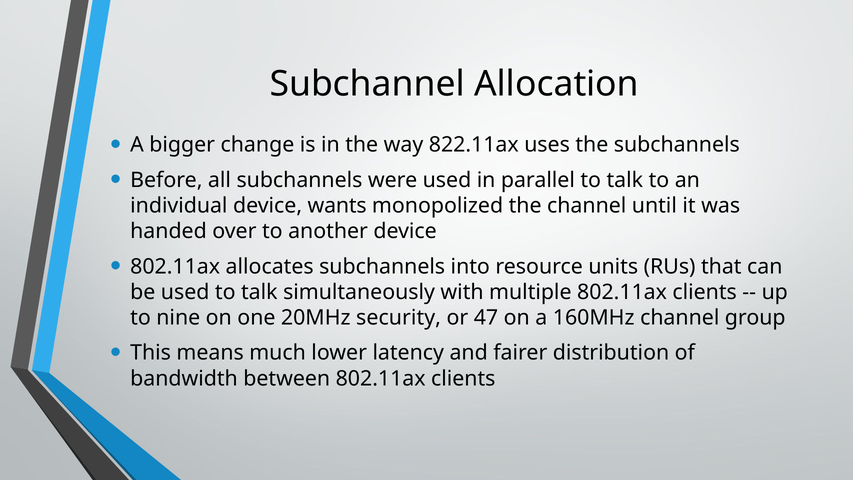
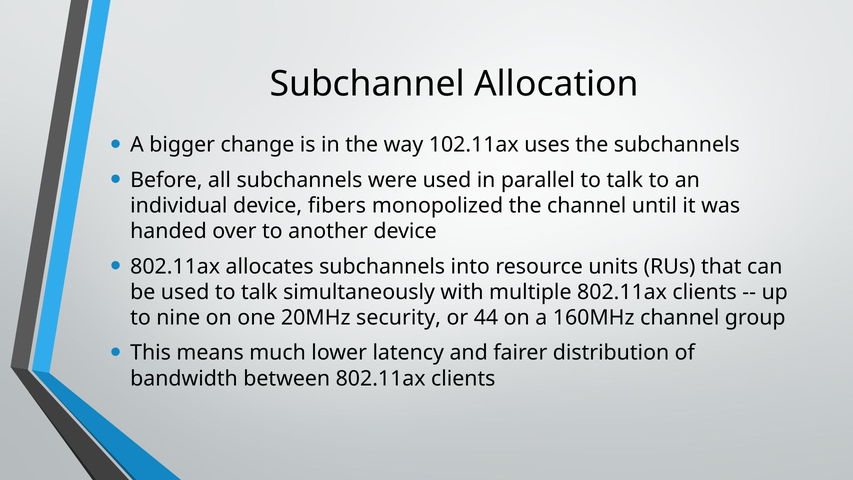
822.11ax: 822.11ax -> 102.11ax (474, 145)
wants: wants -> fibers (337, 206)
47: 47 -> 44 (486, 318)
